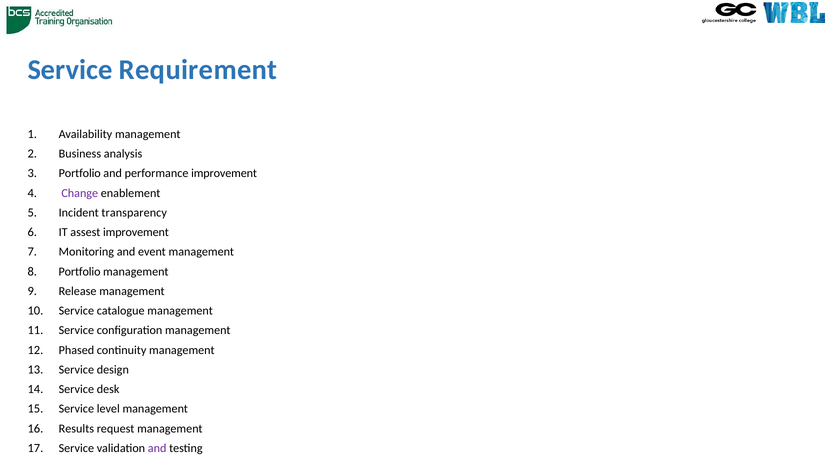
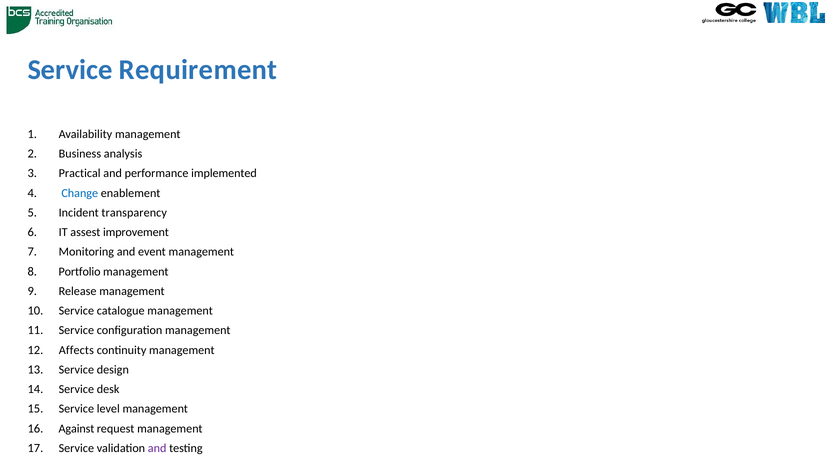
Portfolio: Portfolio -> Practical (80, 173)
performance improvement: improvement -> implemented (224, 173)
Change colour: purple -> blue (80, 193)
Phased: Phased -> Affects (76, 350)
Results: Results -> Against (76, 428)
